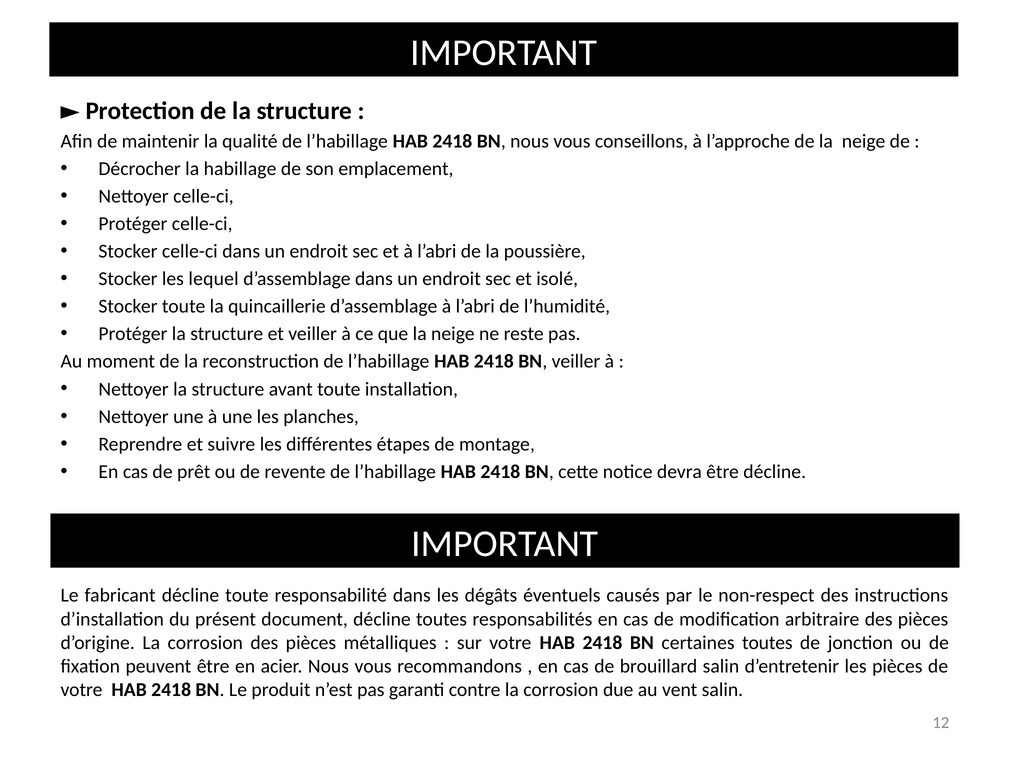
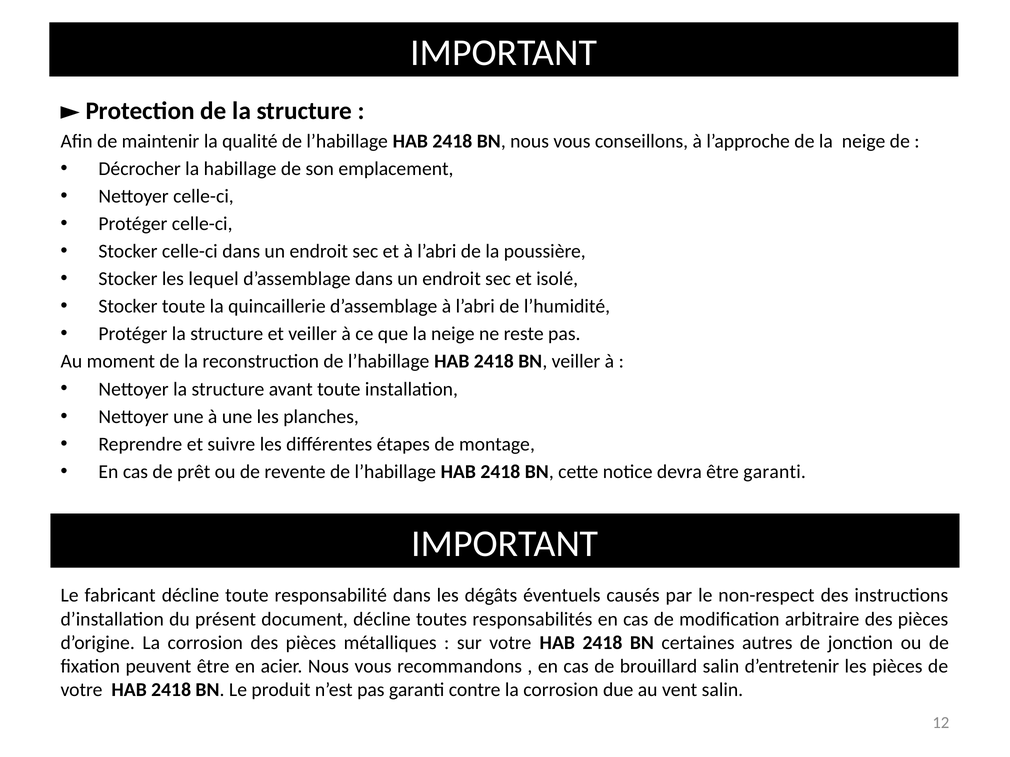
être décline: décline -> garanti (775, 472)
certaines toutes: toutes -> autres (767, 643)
